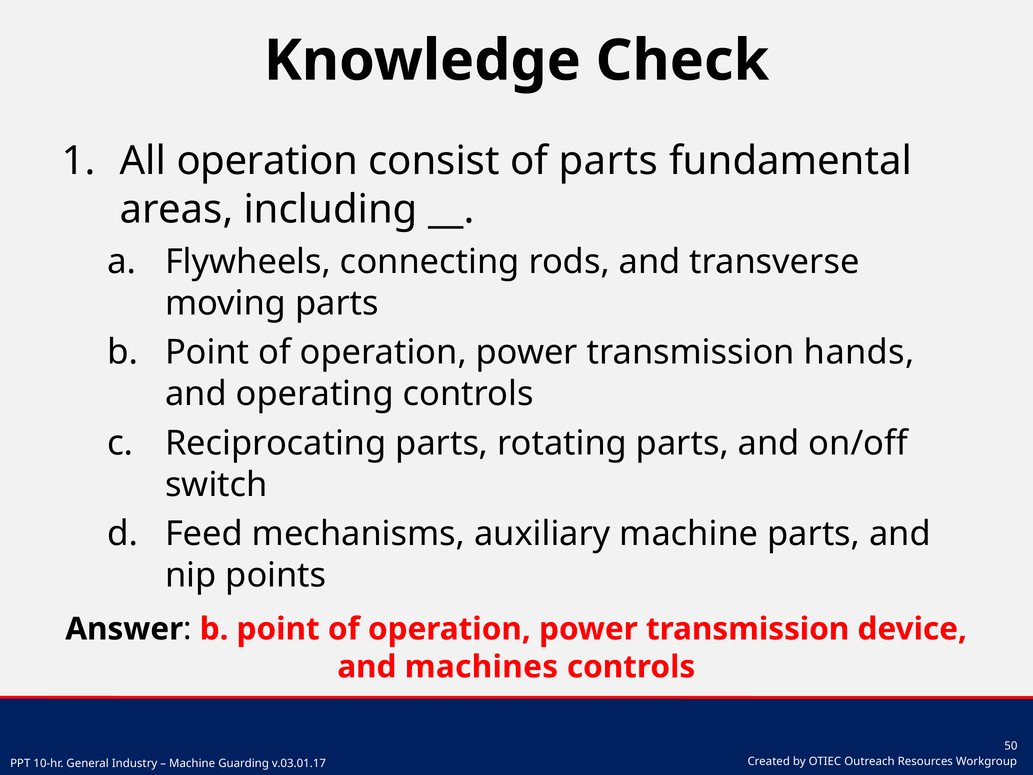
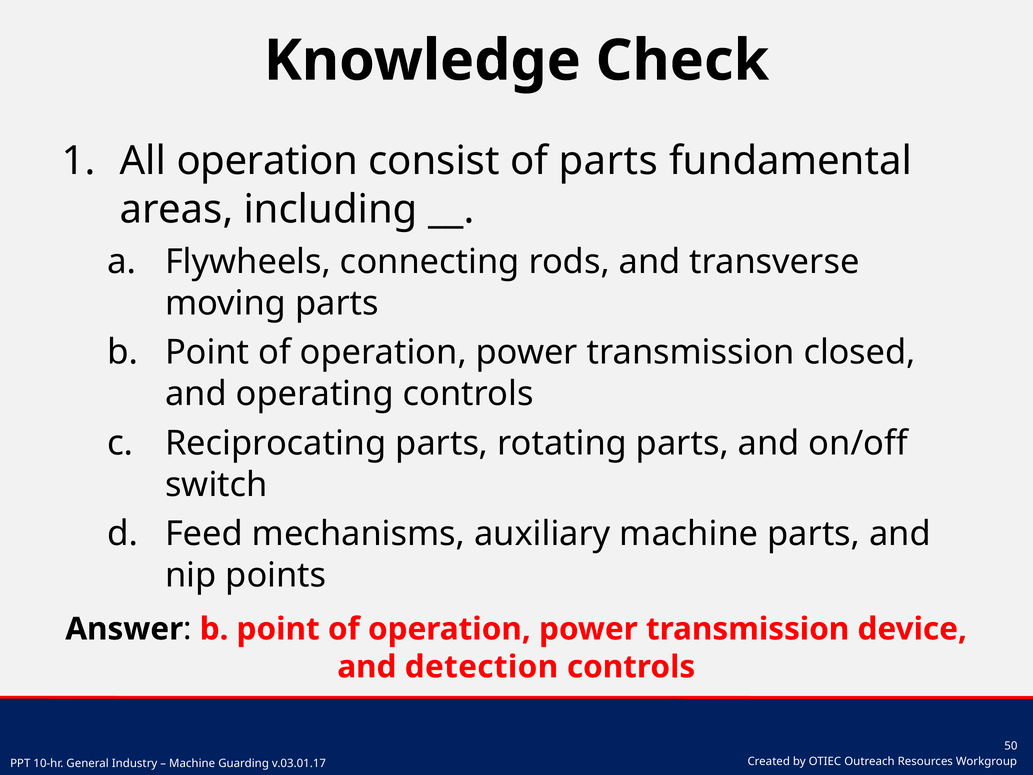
hands: hands -> closed (859, 353)
machines: machines -> detection (481, 667)
